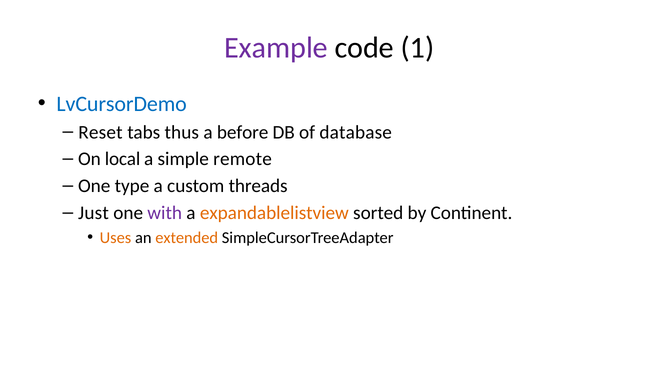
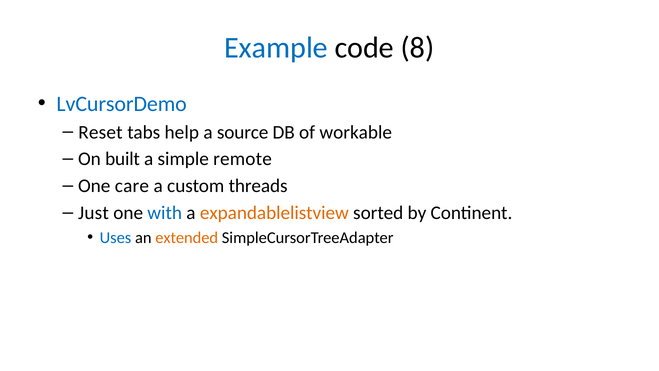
Example colour: purple -> blue (276, 48)
1: 1 -> 8 (418, 48)
thus: thus -> help (182, 132)
before: before -> source (243, 132)
database: database -> workable (356, 132)
local: local -> built (123, 159)
type: type -> care (132, 186)
with colour: purple -> blue (165, 213)
Uses colour: orange -> blue (115, 237)
